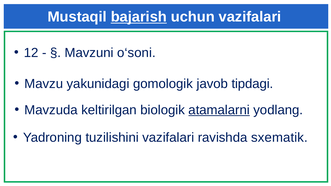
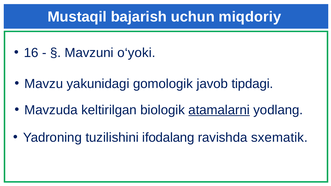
bajarish underline: present -> none (139, 17)
uchun vazifalari: vazifalari -> miqdoriy (250, 17)
12: 12 -> 16 (31, 53)
o‘soni: o‘soni -> o‘yoki (136, 53)
tuzilishini vazifalari: vazifalari -> ifodalang (168, 138)
